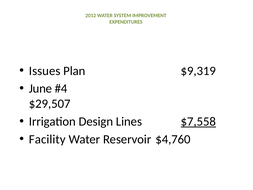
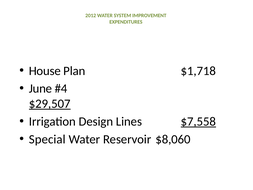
Issues: Issues -> House (45, 71)
$9,319: $9,319 -> $1,718 (198, 71)
$29,507 underline: none -> present (50, 104)
Facility: Facility -> Special (47, 139)
$4,760: $4,760 -> $8,060 (173, 139)
